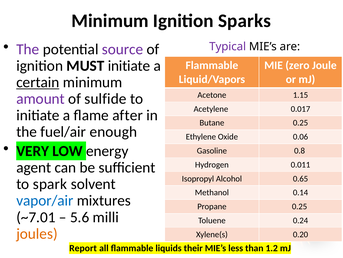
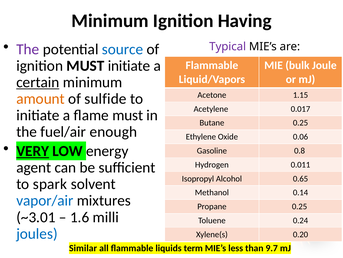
Sparks: Sparks -> Having (245, 21)
source colour: purple -> blue (123, 49)
zero: zero -> bulk (297, 65)
amount colour: purple -> orange (41, 99)
flame after: after -> must (128, 115)
VERY underline: none -> present (33, 151)
~7.01: ~7.01 -> ~3.01 (36, 217)
5.6: 5.6 -> 1.6 (80, 217)
joules colour: orange -> blue (37, 233)
Report: Report -> Similar (83, 248)
their: their -> term (193, 248)
1.2: 1.2 -> 9.7 (272, 248)
